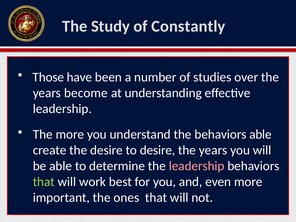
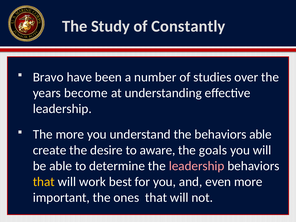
Those: Those -> Bravo (48, 77)
to desire: desire -> aware (158, 150)
years: years -> goals (213, 150)
that colour: light green -> yellow (44, 182)
